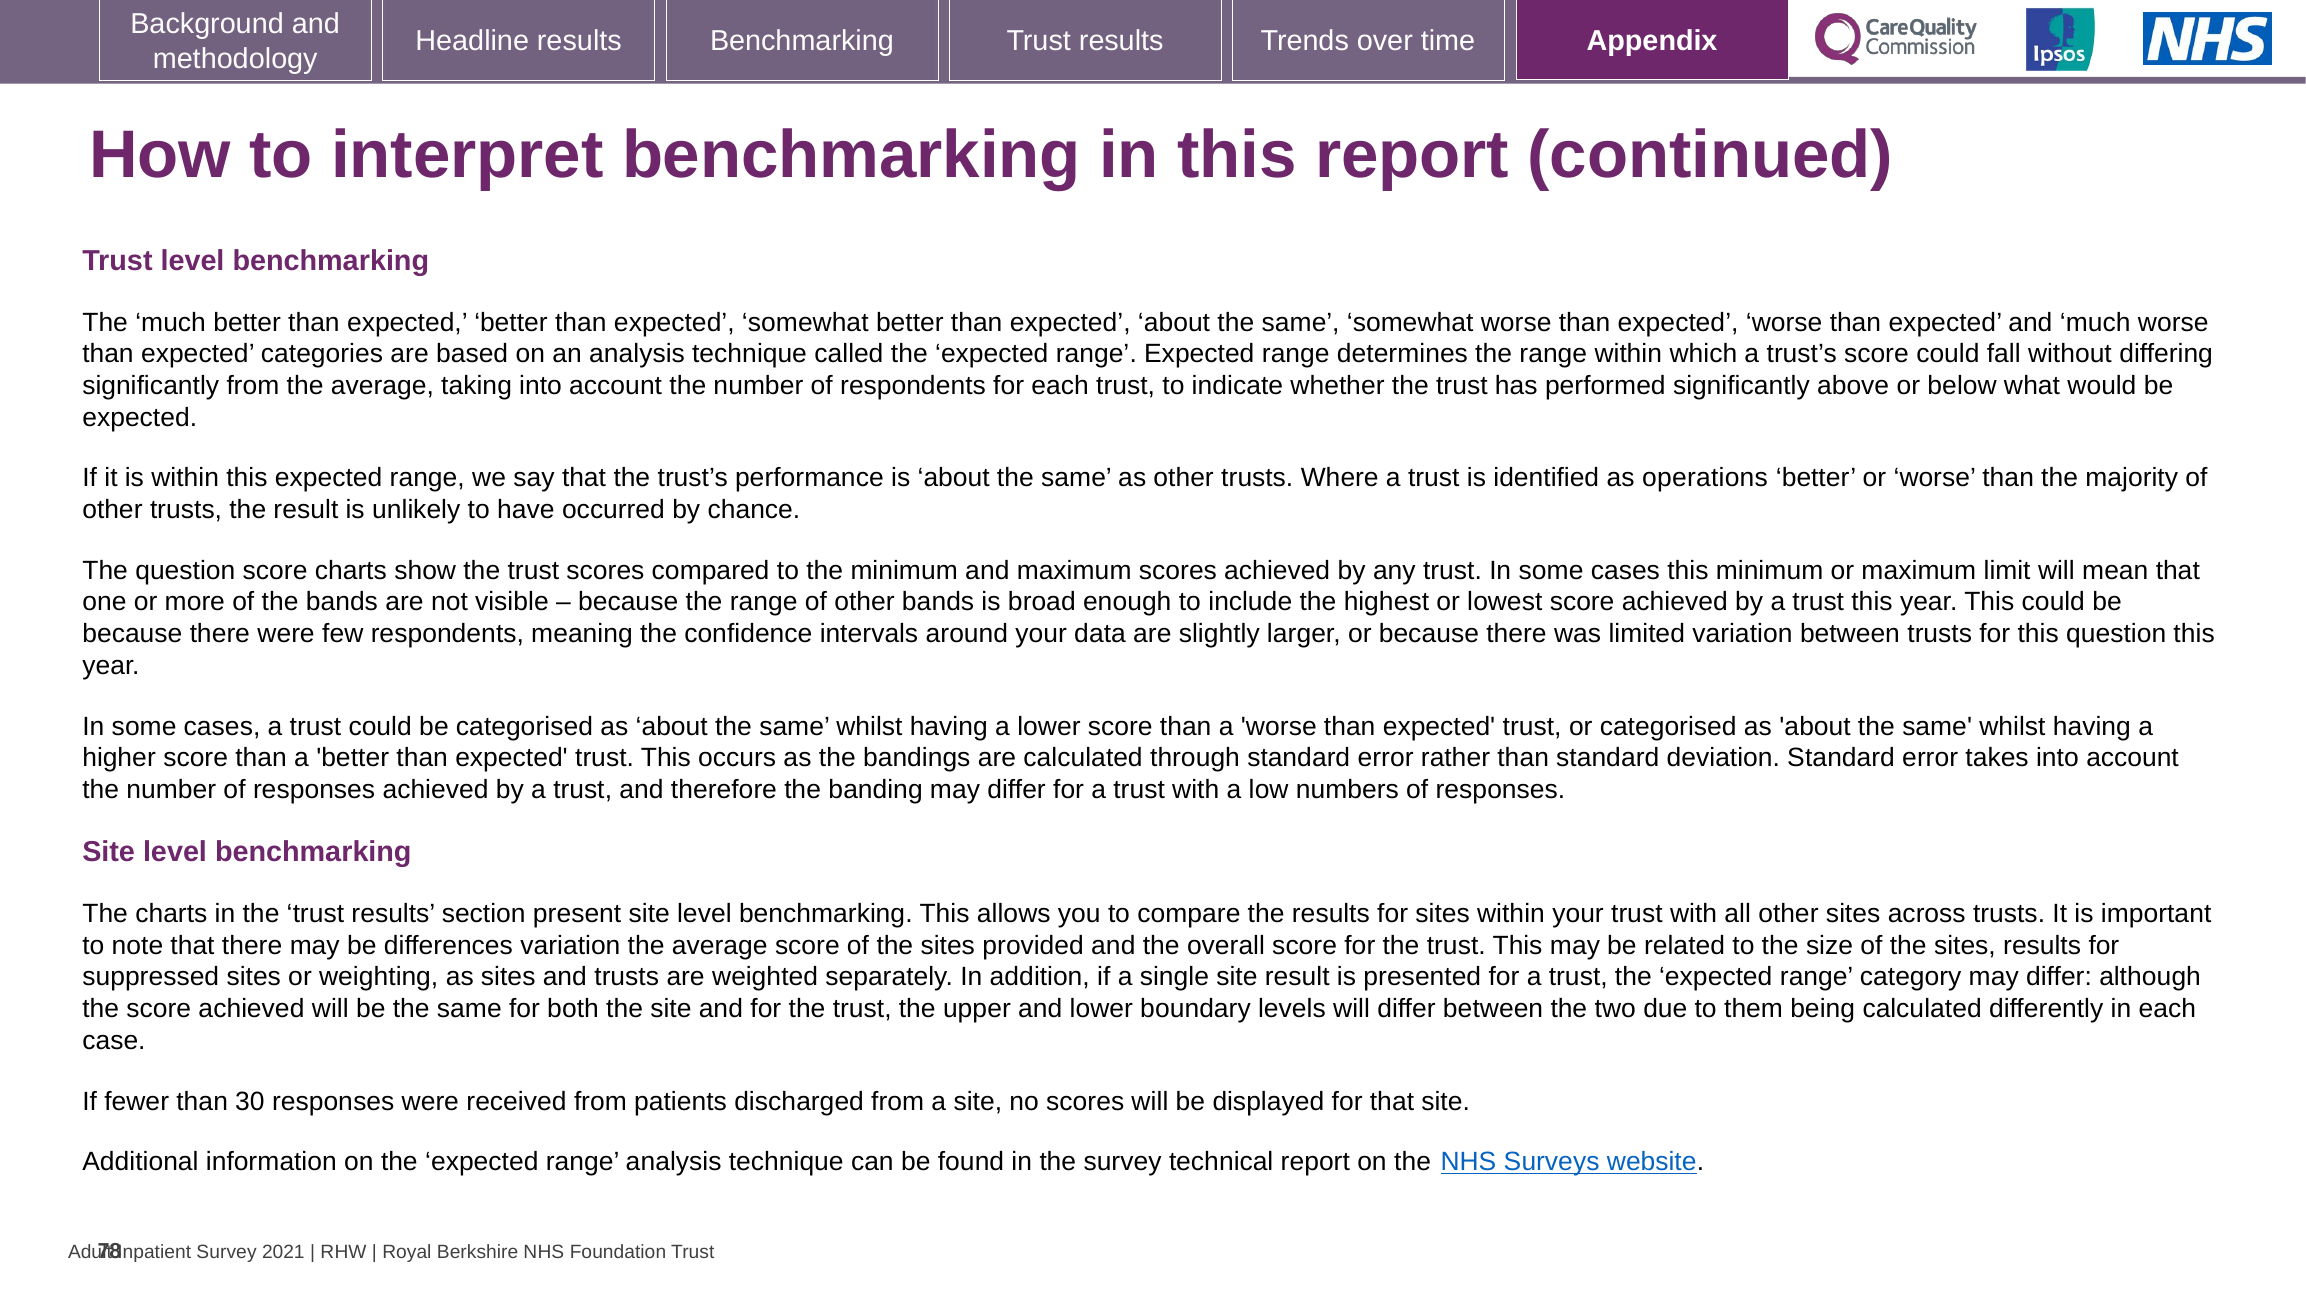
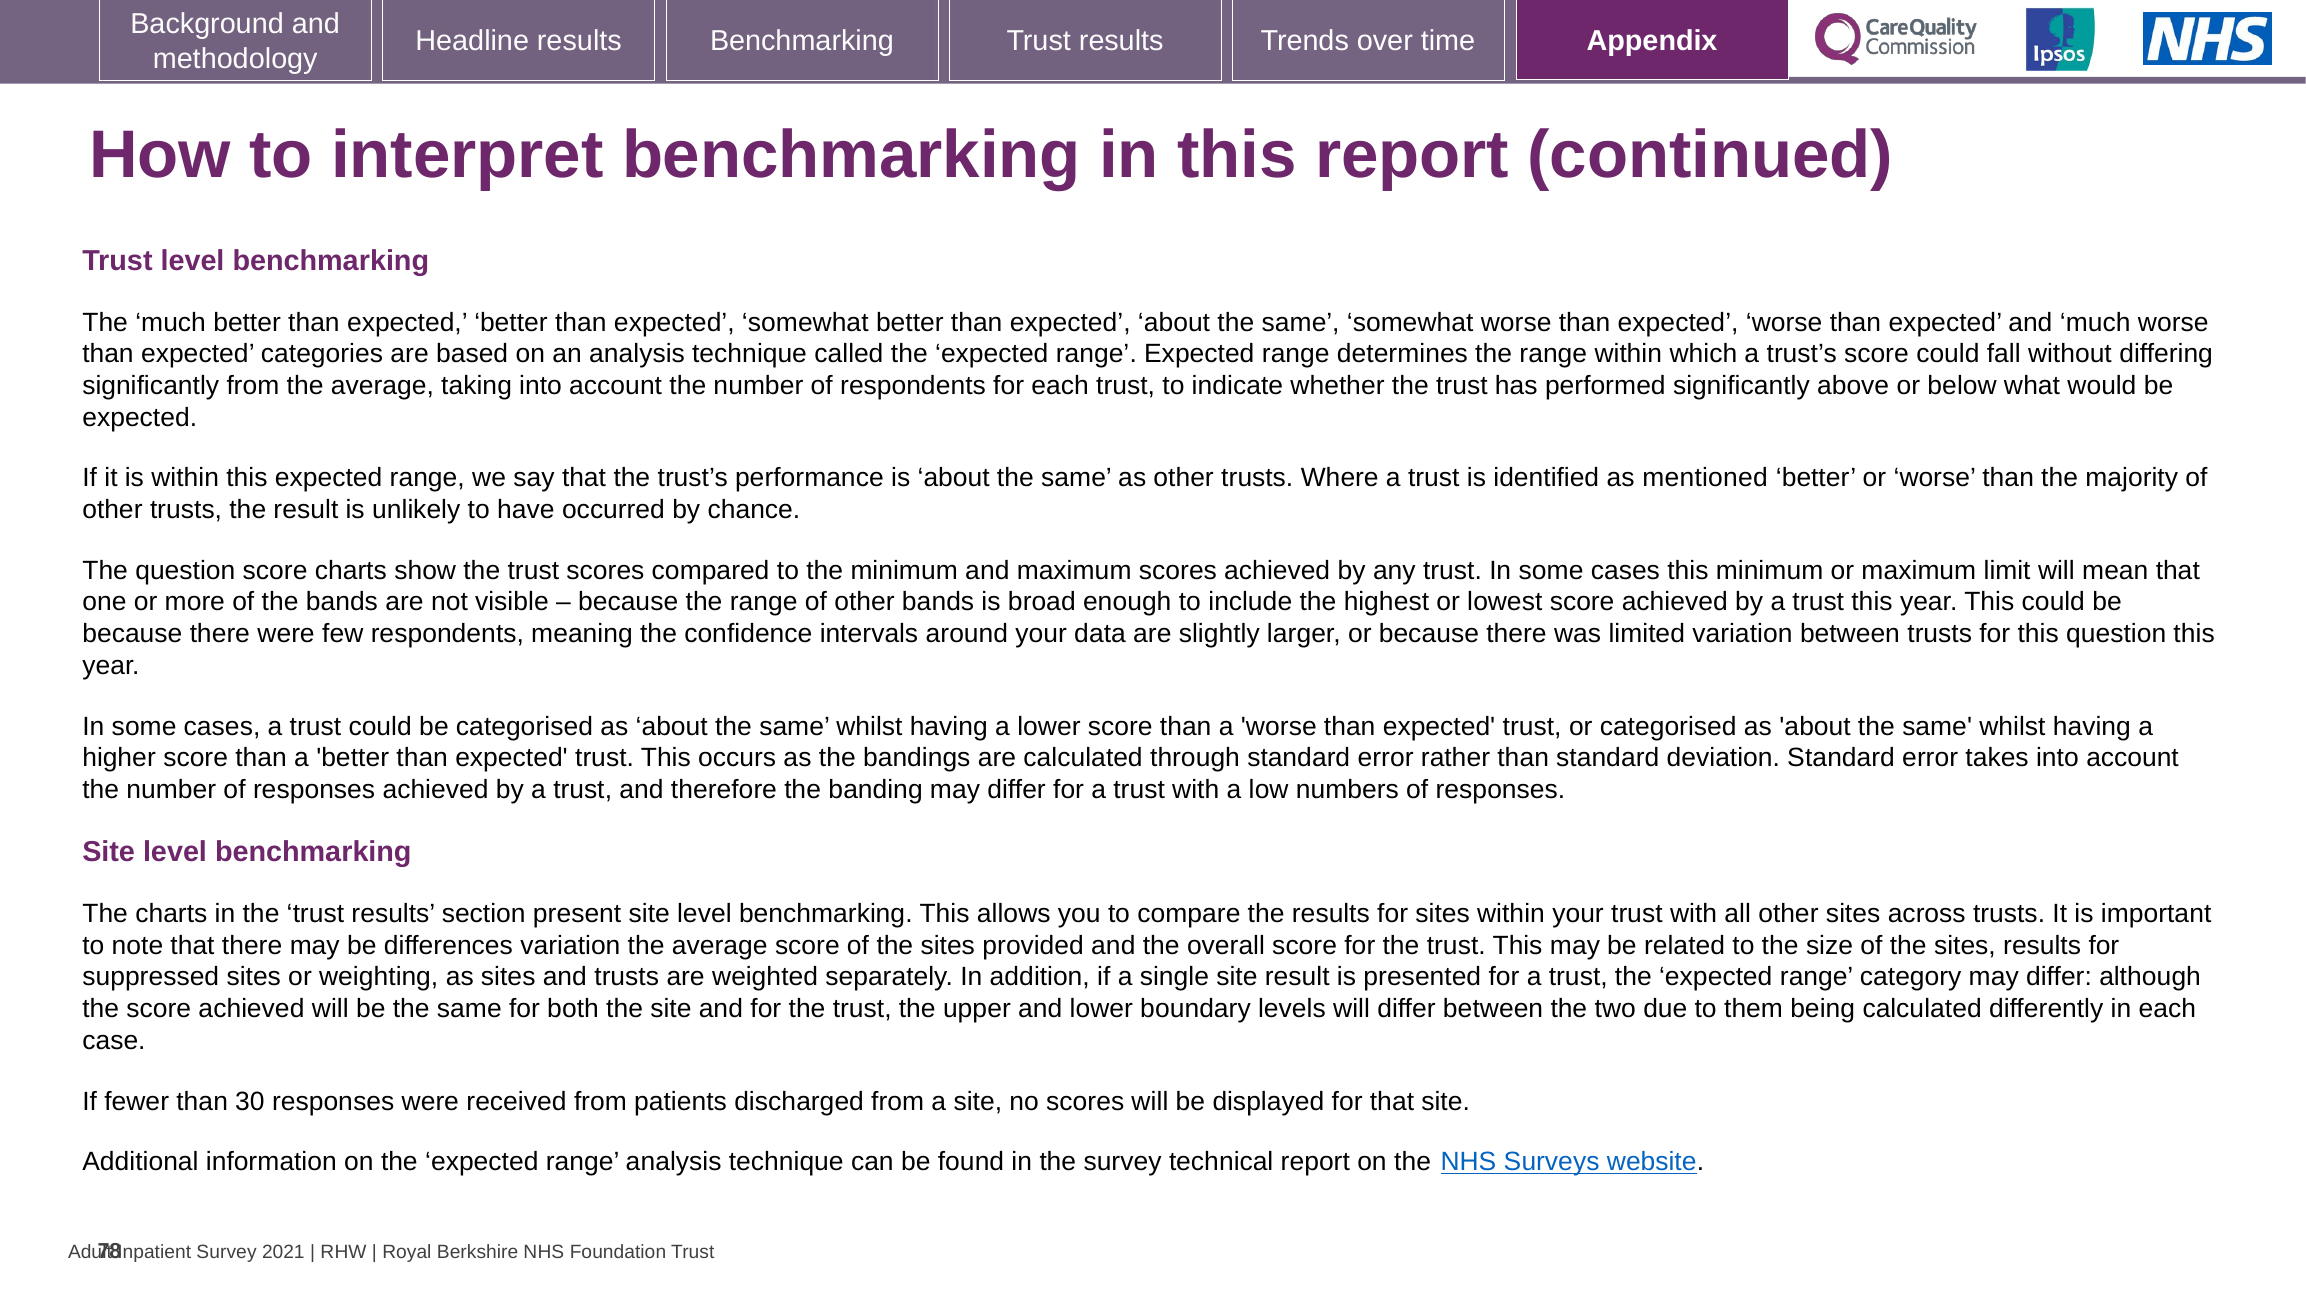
operations: operations -> mentioned (1705, 478)
